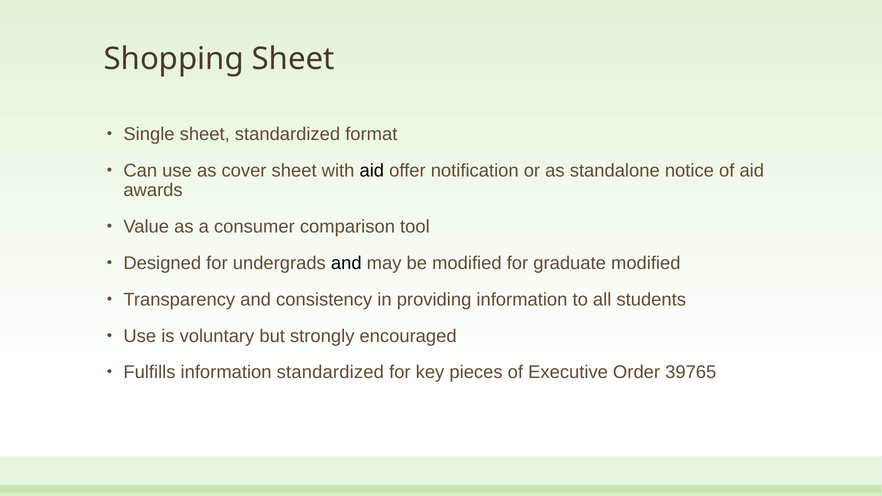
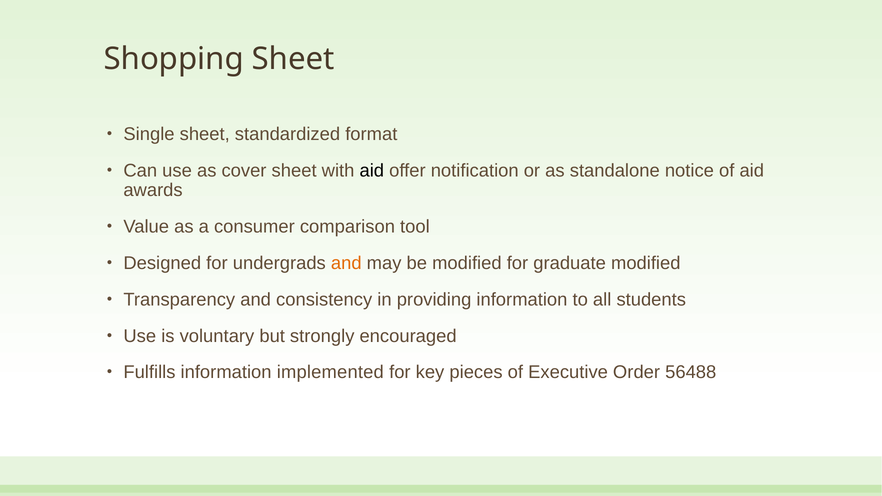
and colour: black -> orange (346, 263)
information standardized: standardized -> implemented (330, 373)
39765: 39765 -> 56488 (691, 373)
